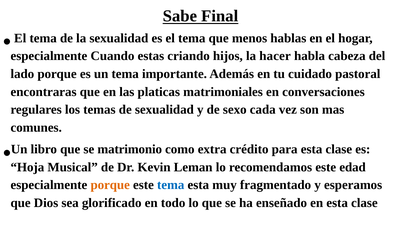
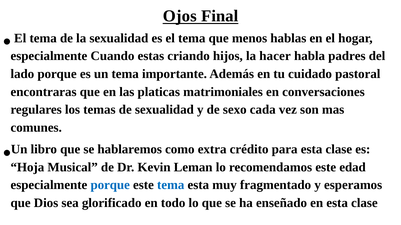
Sabe: Sabe -> Ojos (180, 16)
cabeza: cabeza -> padres (347, 56)
matrimonio: matrimonio -> hablaremos (130, 150)
porque colour: orange -> blue (110, 186)
